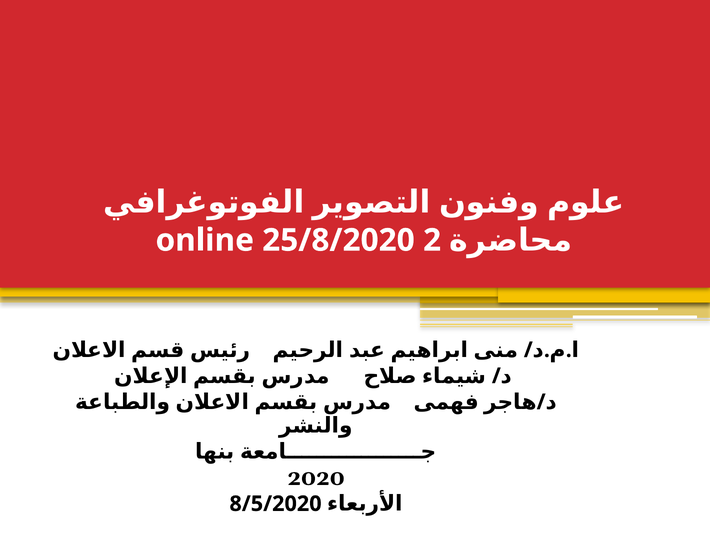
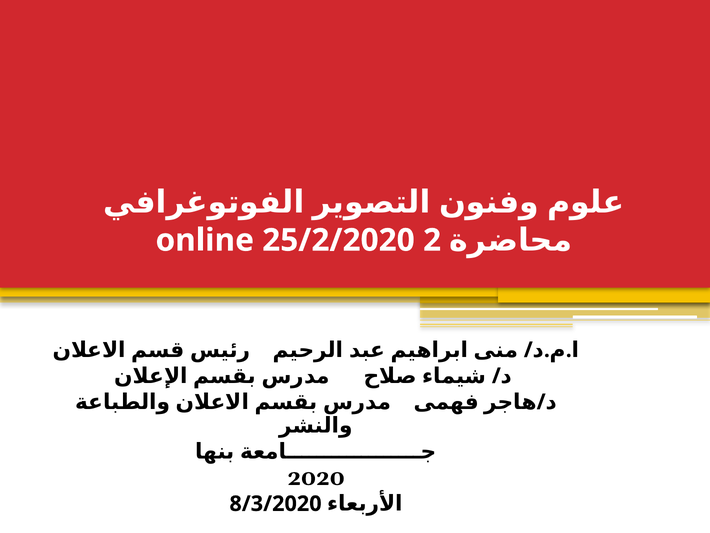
25/8/2020: 25/8/2020 -> 25/2/2020 (338, 240)
8/5/2020: 8/5/2020 -> 8/3/2020 (276, 503)
